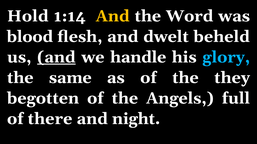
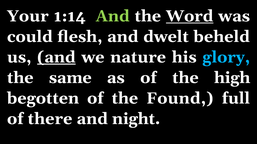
Hold: Hold -> Your (28, 16)
And colour: yellow -> light green (113, 16)
Word underline: none -> present (190, 16)
blood: blood -> could (30, 37)
handle: handle -> nature (138, 57)
they: they -> high (232, 78)
Angels: Angels -> Found (180, 99)
